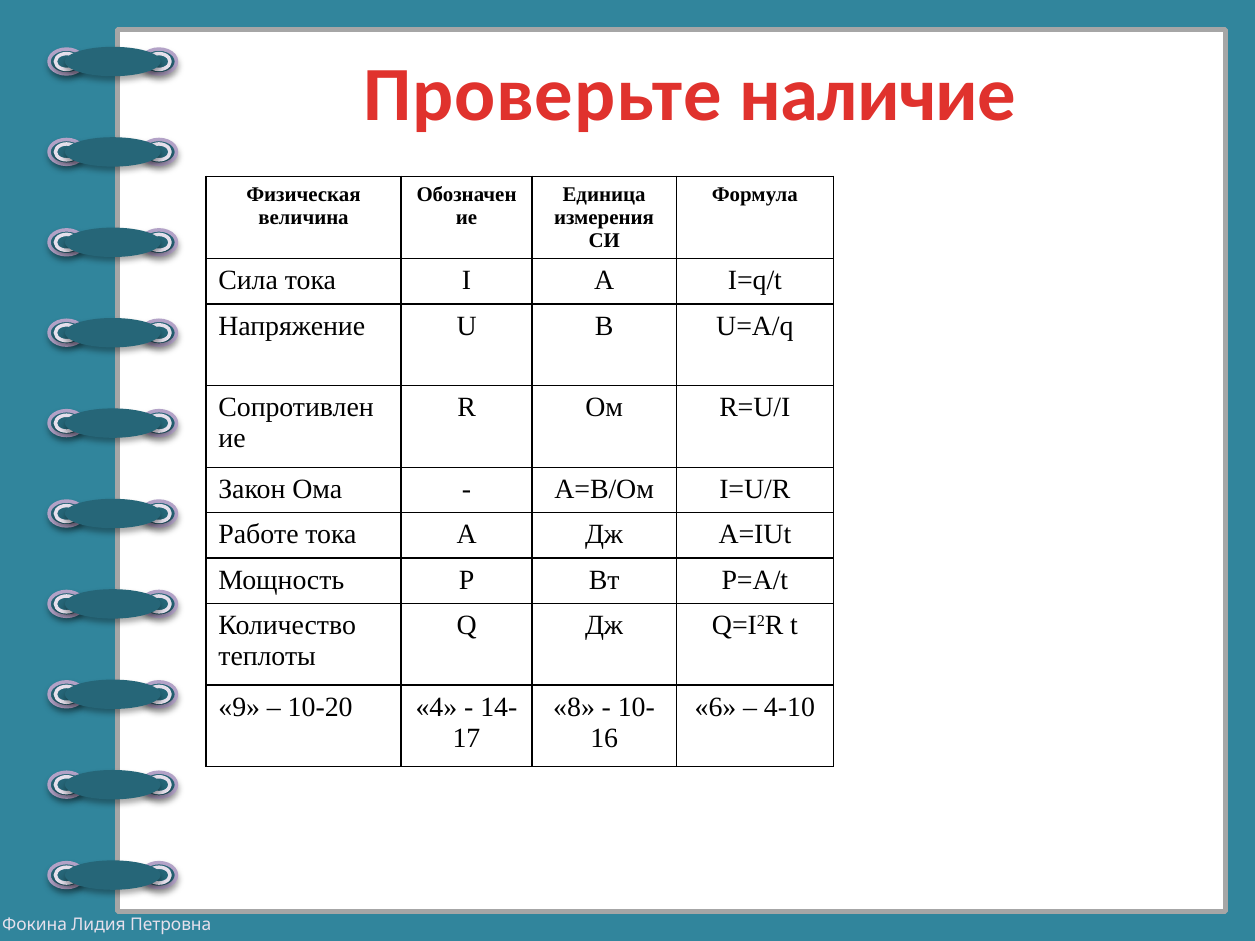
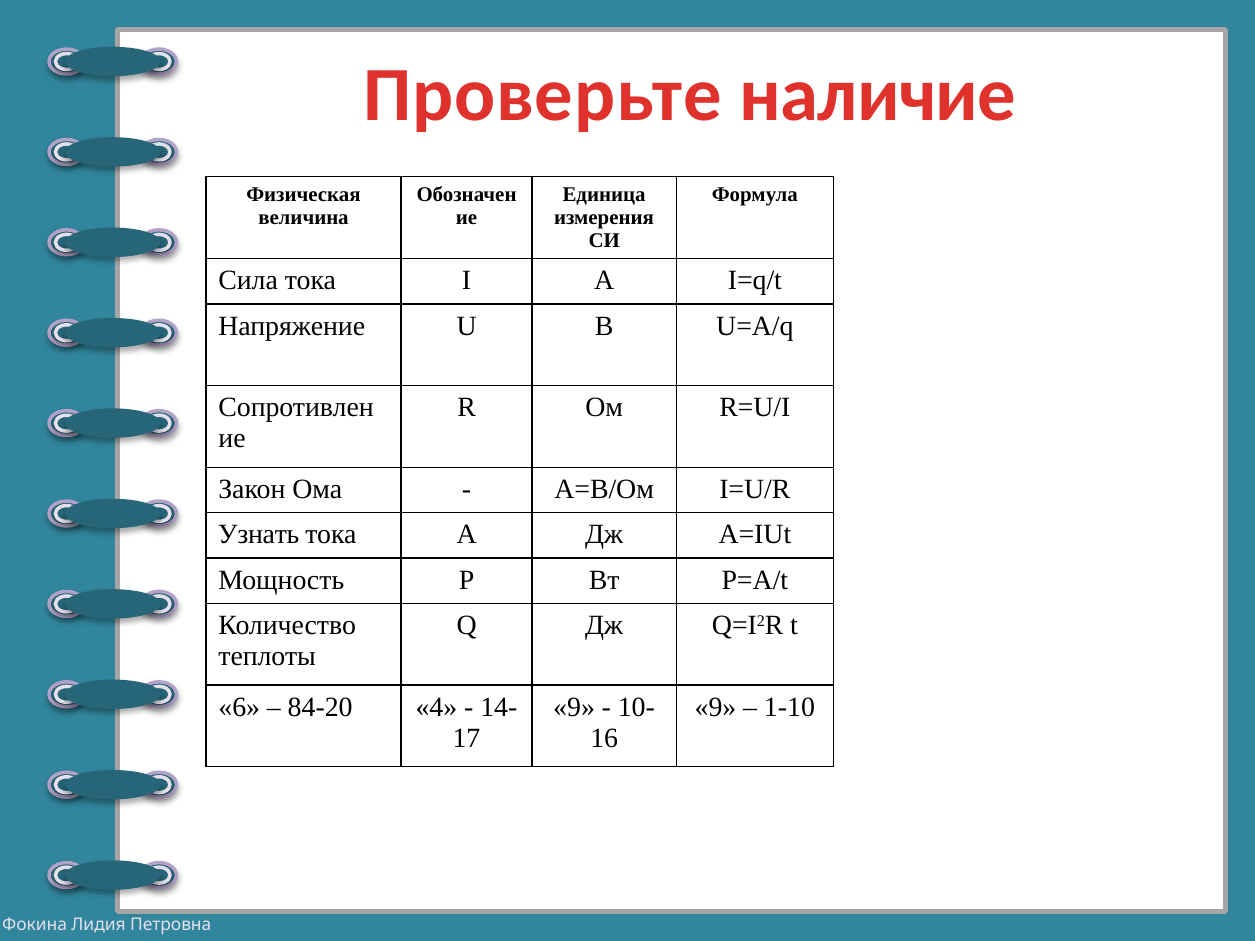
Работе: Работе -> Узнать (259, 535)
9: 9 -> 6 (239, 707)
10-20: 10-20 -> 84-20 (320, 707)
8: 8 -> 9 (574, 707)
6: 6 -> 9 (716, 707)
4-10: 4-10 -> 1-10 (789, 707)
